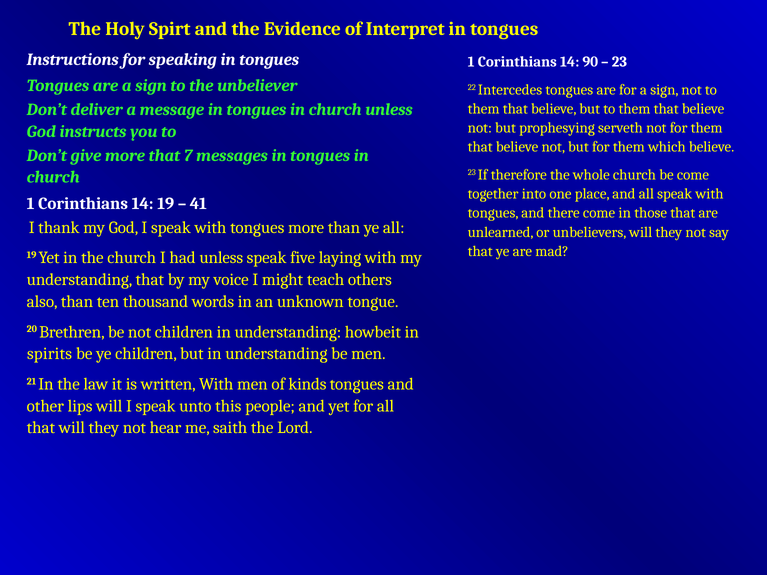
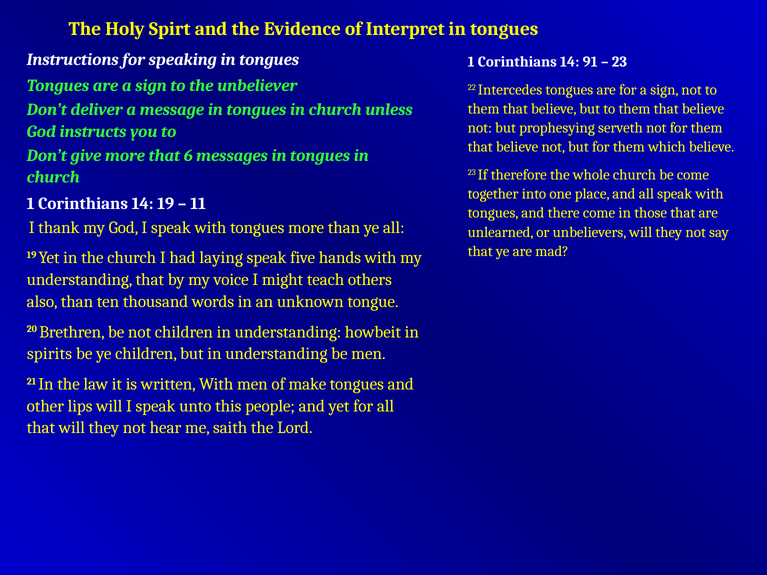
90: 90 -> 91 (590, 62)
7: 7 -> 6 (188, 156)
41: 41 -> 11 (198, 204)
had unless: unless -> laying (221, 258)
laying: laying -> hands (340, 258)
kinds: kinds -> make (307, 384)
